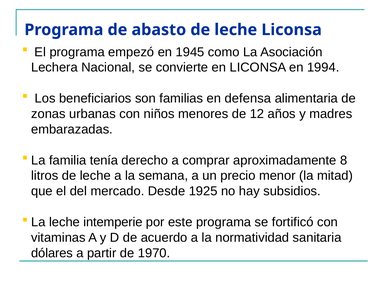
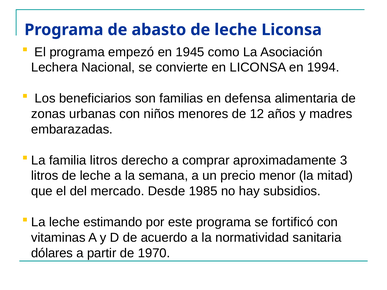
familia tenía: tenía -> litros (104, 160)
8: 8 -> 3 (344, 160)
1925: 1925 -> 1985 (203, 191)
intemperie: intemperie -> estimando (113, 222)
